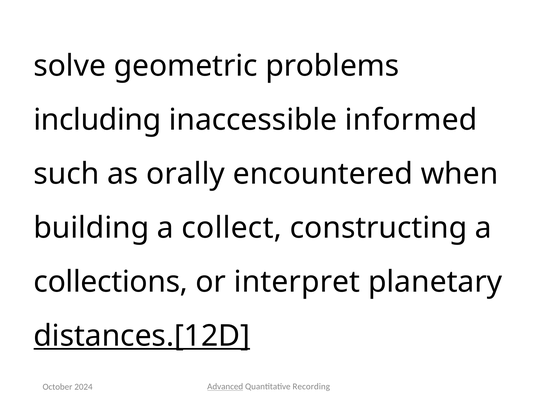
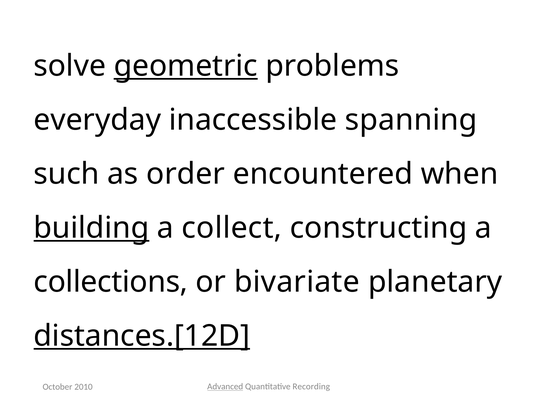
geometric underline: none -> present (186, 66)
including: including -> everyday (97, 120)
informed: informed -> spanning (411, 120)
orally: orally -> order (186, 174)
building underline: none -> present (91, 228)
interpret: interpret -> bivariate (297, 282)
2024: 2024 -> 2010 (83, 387)
